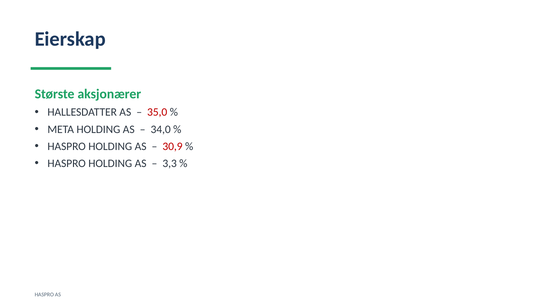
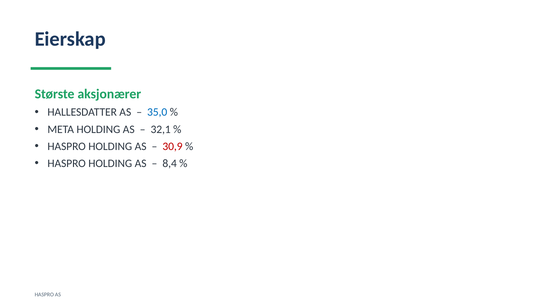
35,0 colour: red -> blue (157, 112)
34,0: 34,0 -> 32,1 (161, 129)
3,3: 3,3 -> 8,4 (170, 163)
